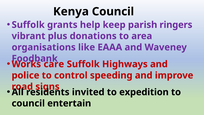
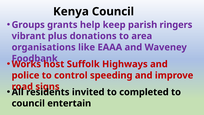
Suffolk: Suffolk -> Groups (28, 25)
care: care -> host (54, 64)
expedition: expedition -> completed (144, 92)
